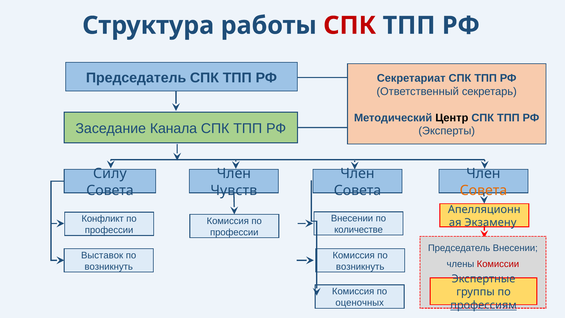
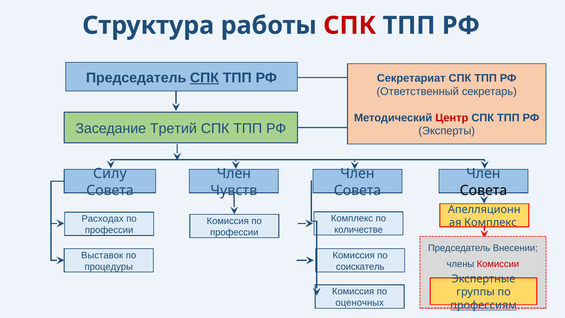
СПК underline: none -> present (204, 78)
Центр colour: black -> red (452, 118)
Канала: Канала -> Третий (173, 128)
Совета colour: orange -> black (483, 191)
Внесении: Внесении -> Комплекс (352, 218)
Конфликт: Конфликт -> Расходах (103, 219)
Экзамену: Экзамену -> Комплекс (490, 222)
возникнуть: возникнуть -> процедуры (109, 266)
возникнуть: возникнуть -> соискатель (360, 266)
